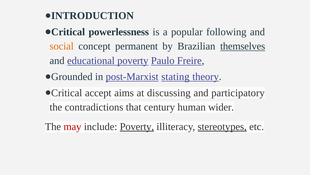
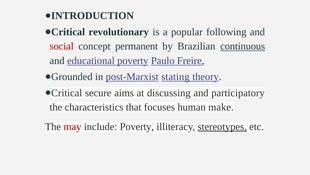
powerlessness: powerlessness -> revolutionary (119, 32)
social colour: orange -> red (62, 46)
themselves: themselves -> continuous (243, 46)
accept: accept -> secure (98, 93)
contradictions: contradictions -> characteristics (94, 107)
century: century -> focuses (159, 107)
wider: wider -> make (221, 107)
Poverty underline: present -> none (137, 126)
